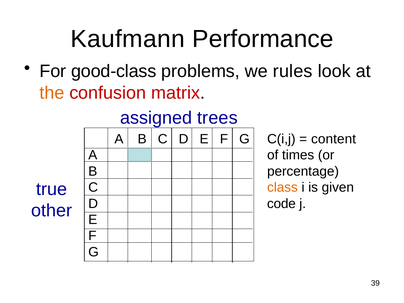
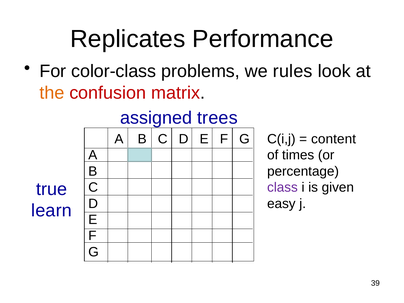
Kaufmann: Kaufmann -> Replicates (128, 39)
good-class: good-class -> color-class (114, 71)
class colour: orange -> purple (282, 187)
code: code -> easy (281, 204)
other: other -> learn (52, 211)
